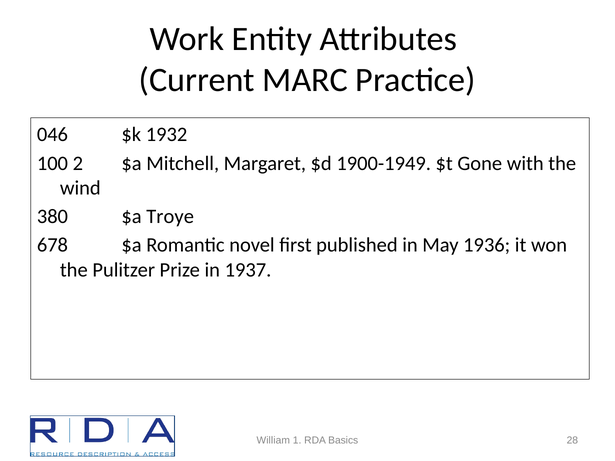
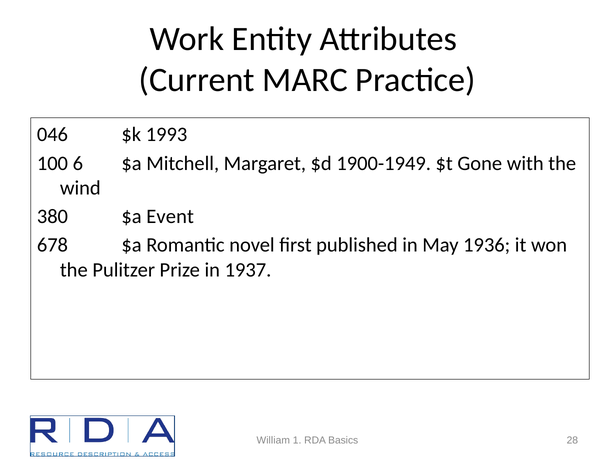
1932: 1932 -> 1993 (167, 135)
2: 2 -> 6 (78, 163)
Troye: Troye -> Event (170, 217)
